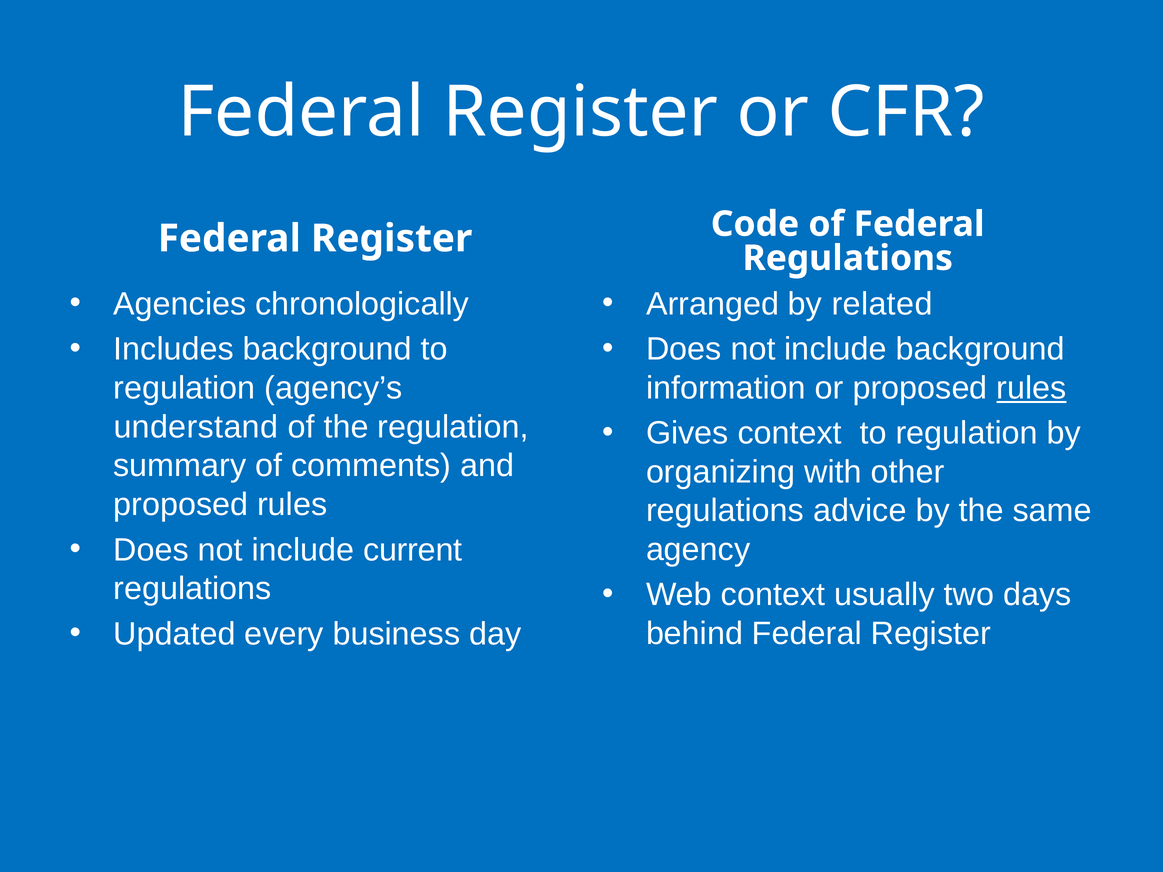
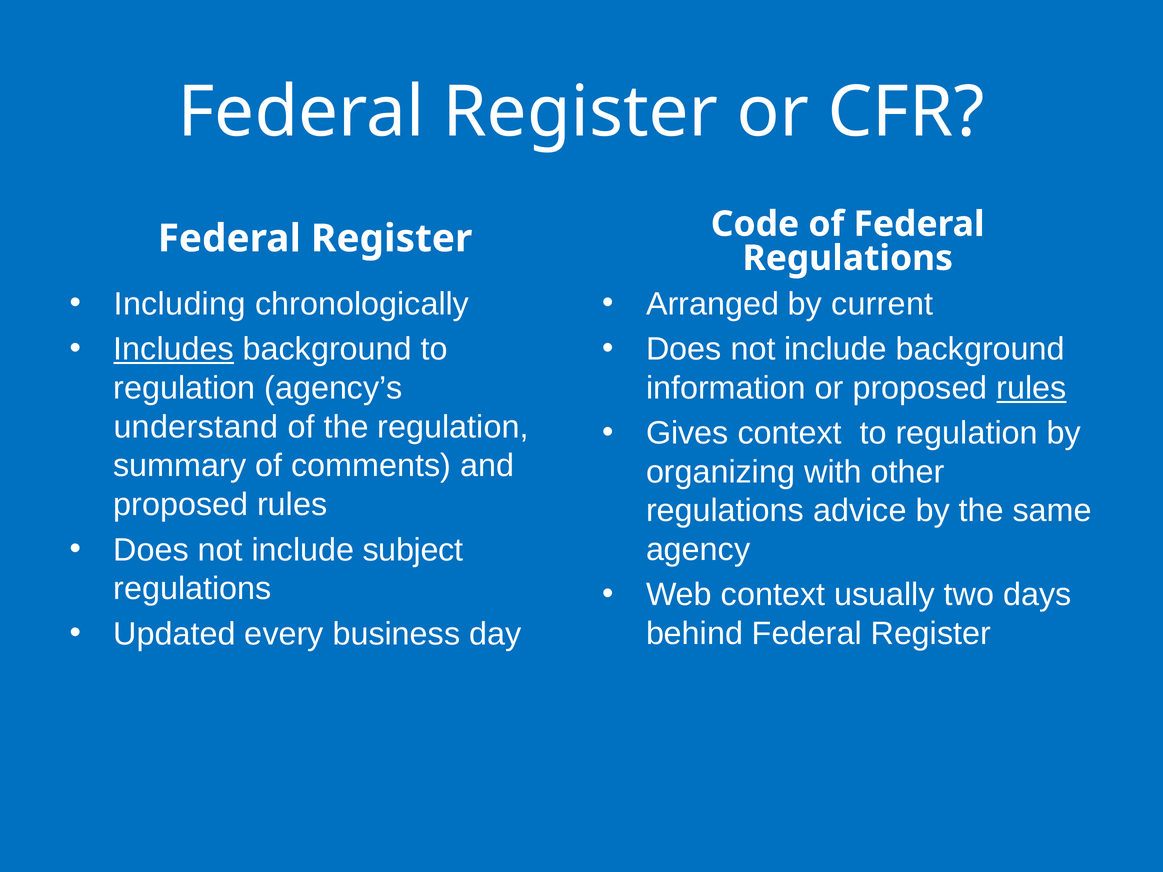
related: related -> current (882, 304)
Agencies: Agencies -> Including (180, 304)
Includes underline: none -> present (174, 349)
current: current -> subject (413, 550)
